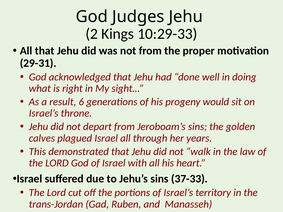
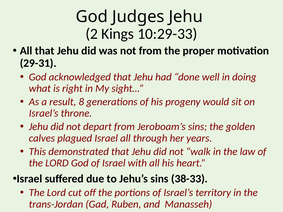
6: 6 -> 8 (81, 102)
37-33: 37-33 -> 38-33 (189, 179)
